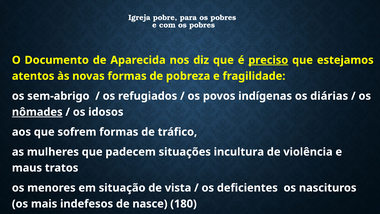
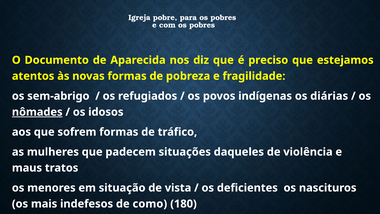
preciso underline: present -> none (268, 60)
incultura: incultura -> daqueles (239, 152)
nasce: nasce -> como (150, 204)
